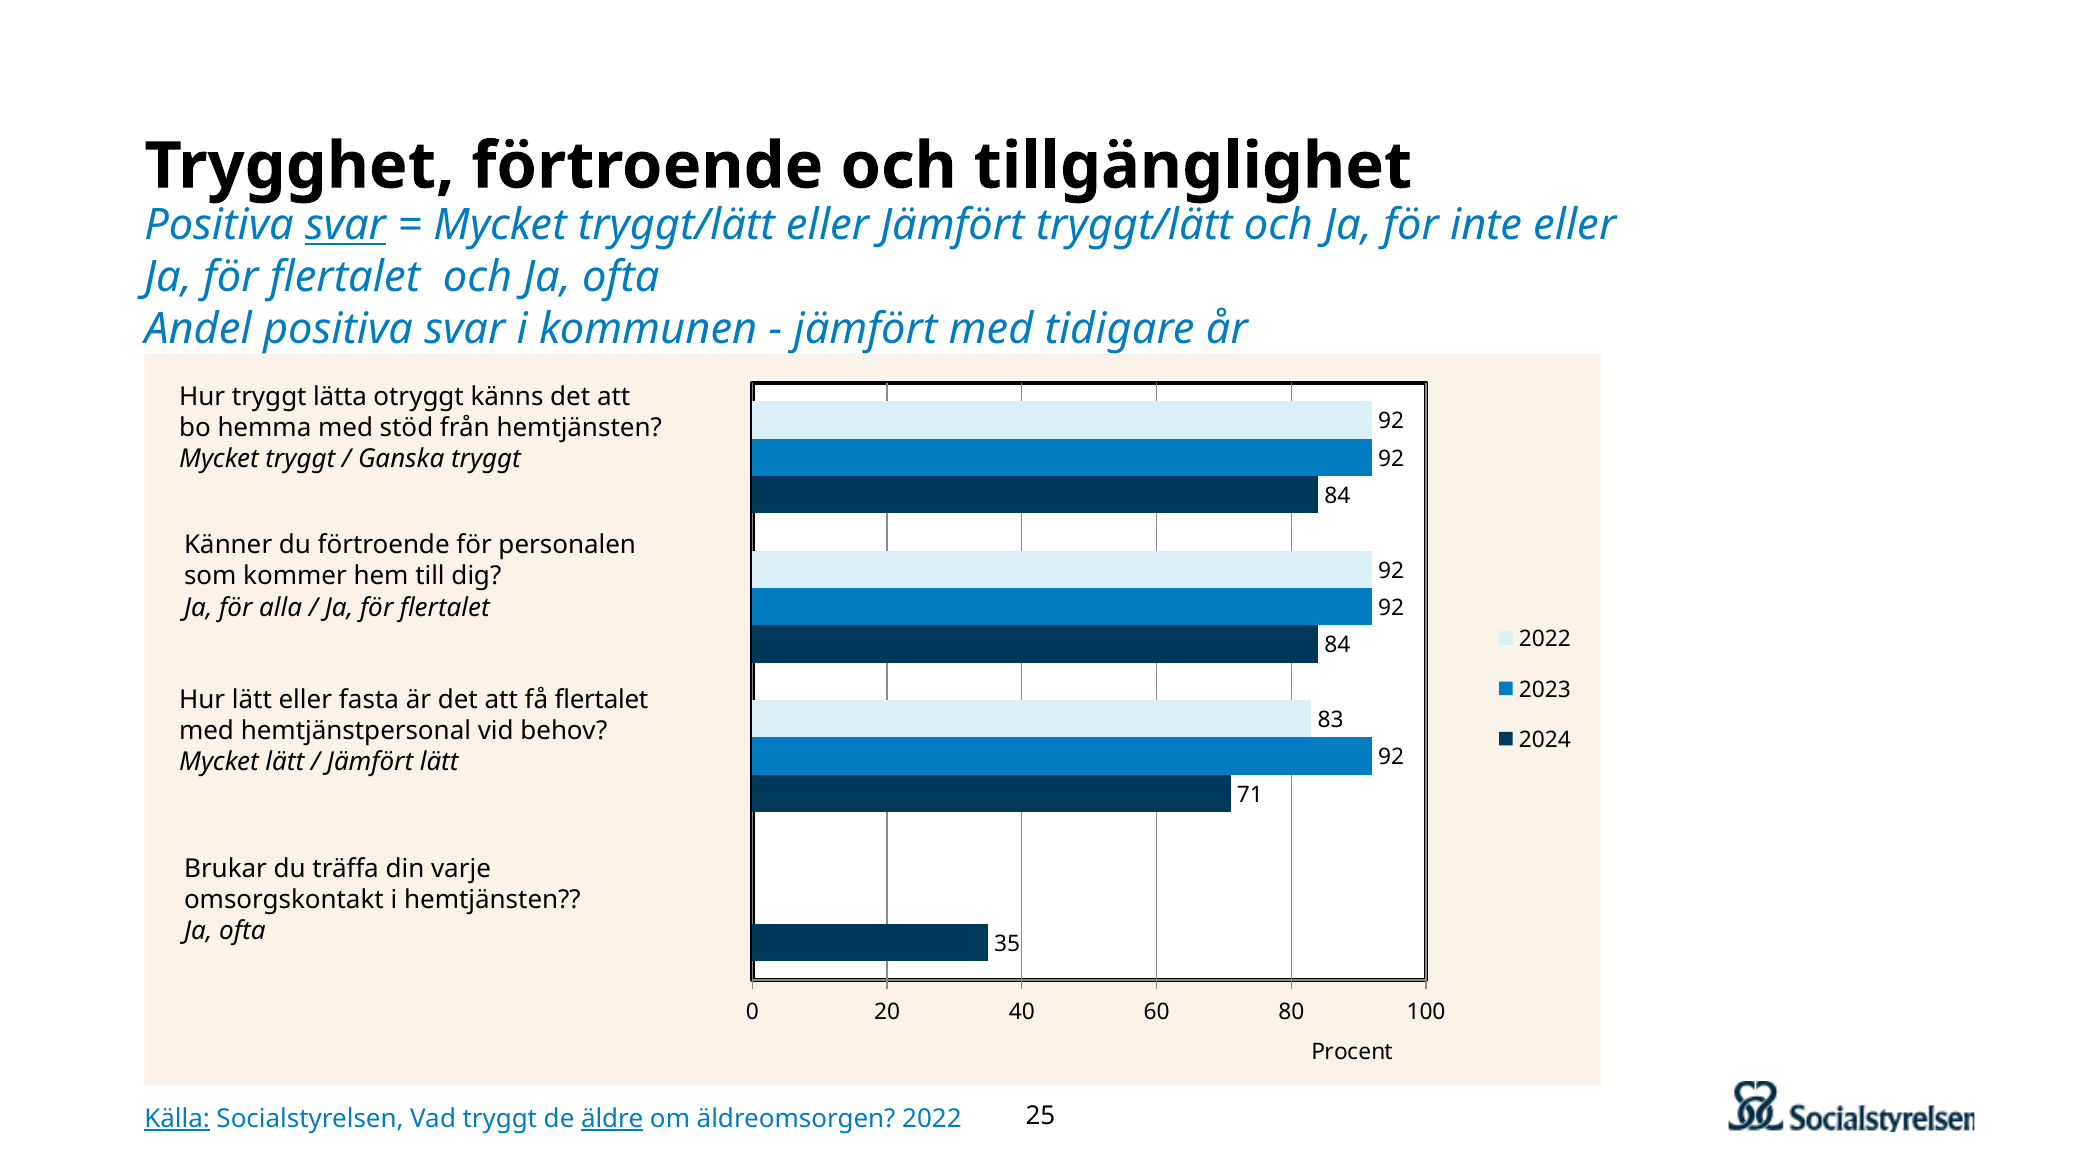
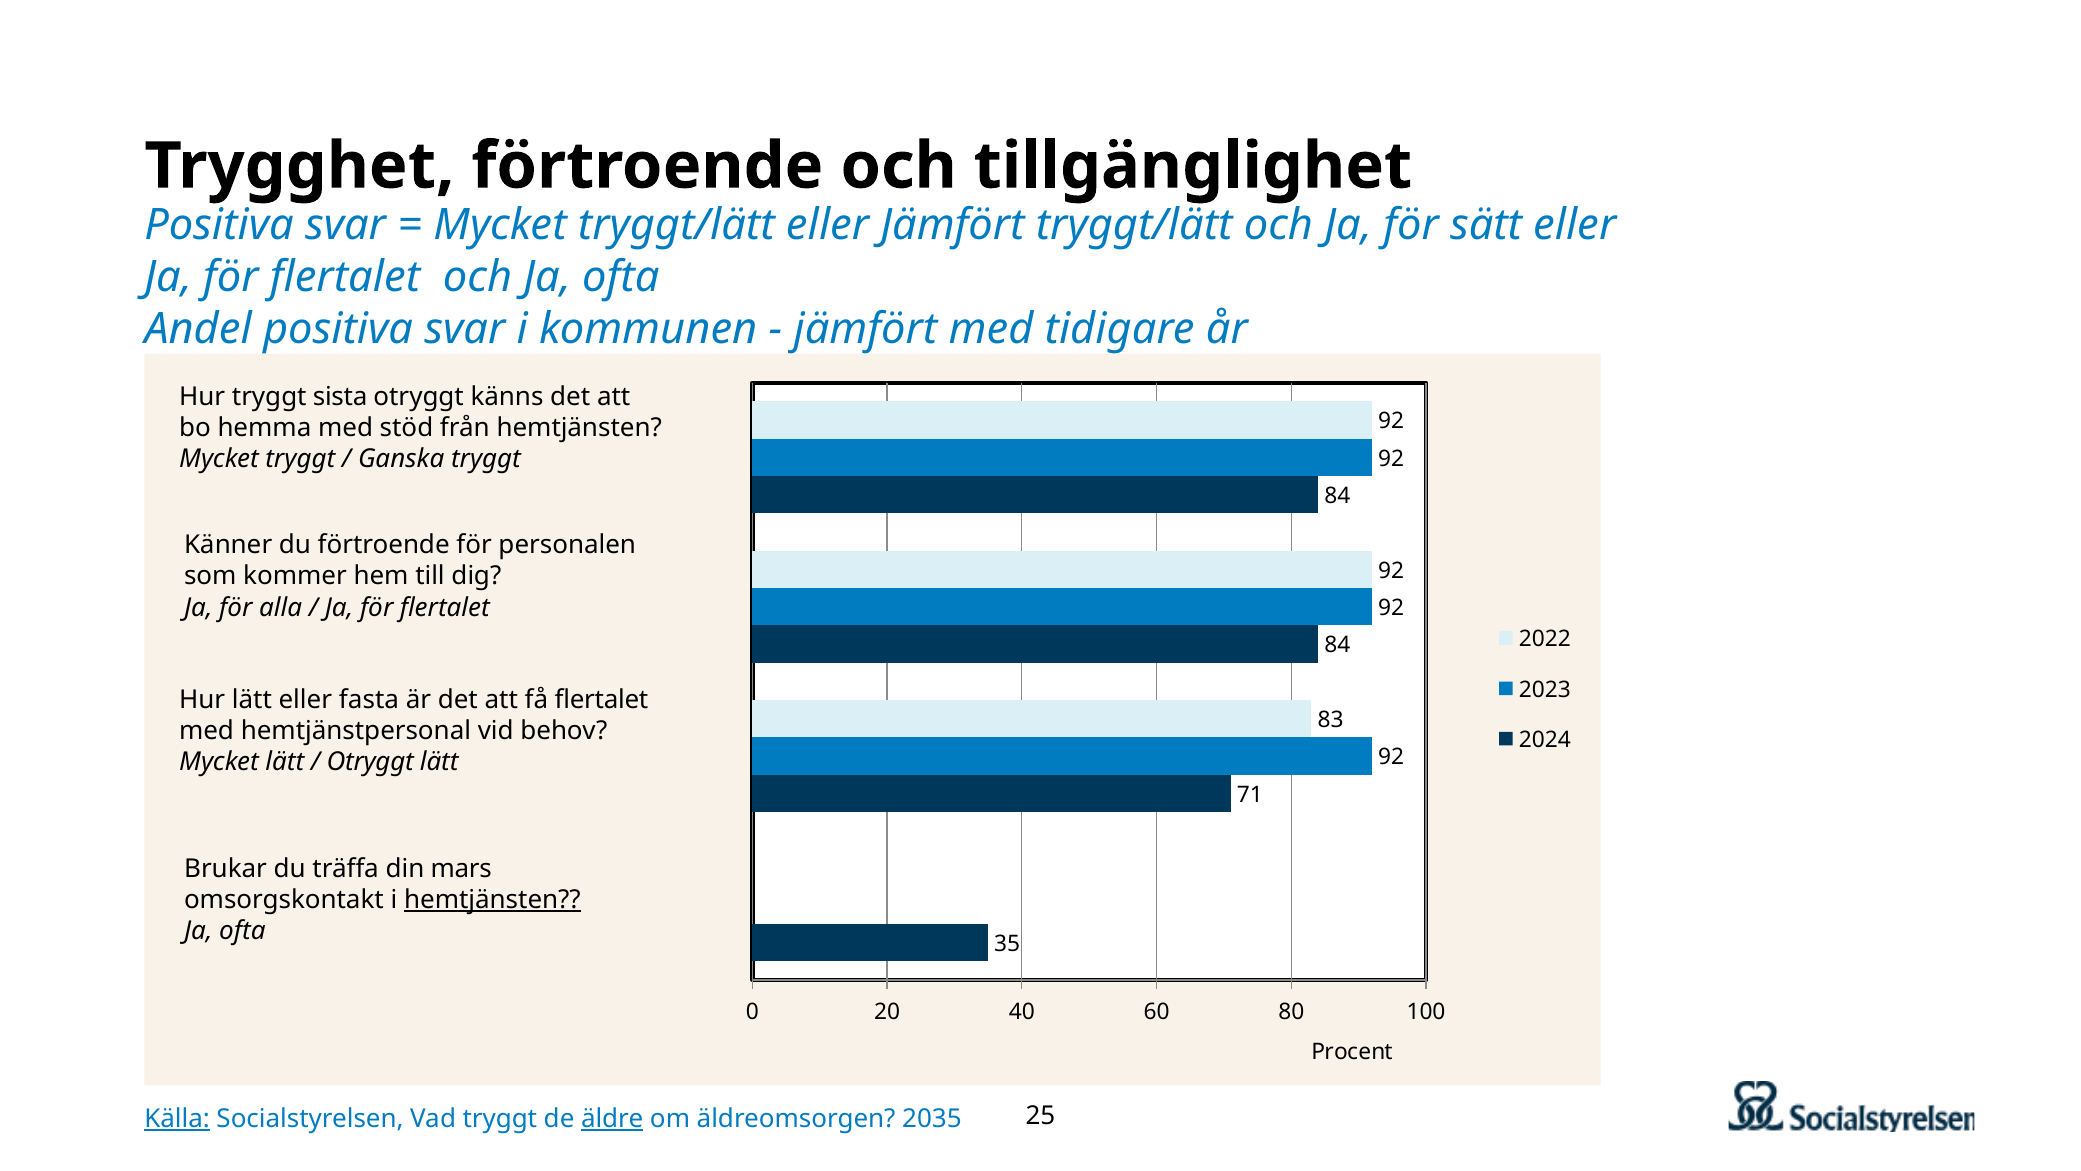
svar underline: present -> none (345, 225)
inte: inte -> sätt (1486, 225)
lätta: lätta -> sista (340, 397)
Jämfört: Jämfört -> Otryggt (370, 762)
varje: varje -> mars (461, 868)
hemtjänsten underline: none -> present (492, 899)
äldreomsorgen 2022: 2022 -> 2035 (932, 1119)
